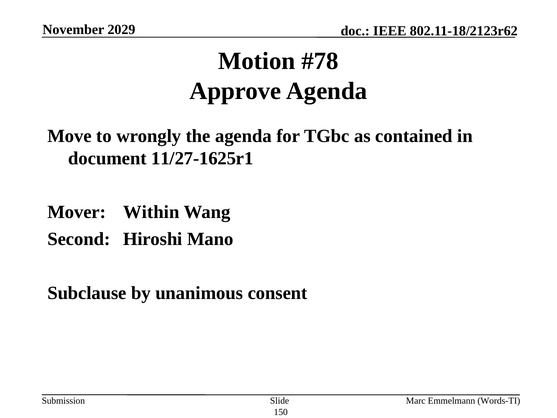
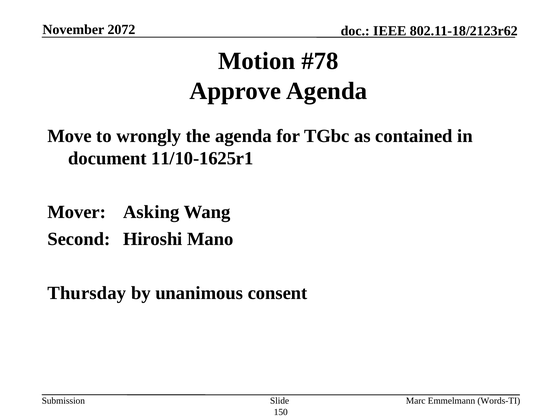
2029: 2029 -> 2072 (121, 30)
11/27-1625r1: 11/27-1625r1 -> 11/10-1625r1 (202, 158)
Within: Within -> Asking (151, 212)
Subclause: Subclause -> Thursday (87, 293)
